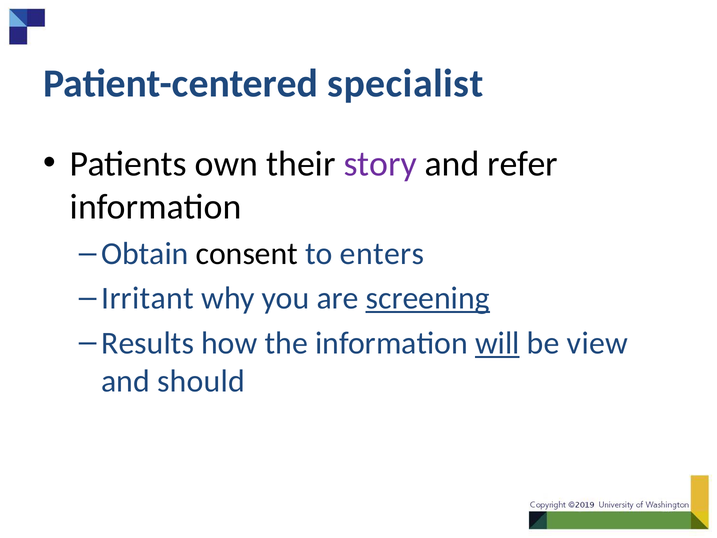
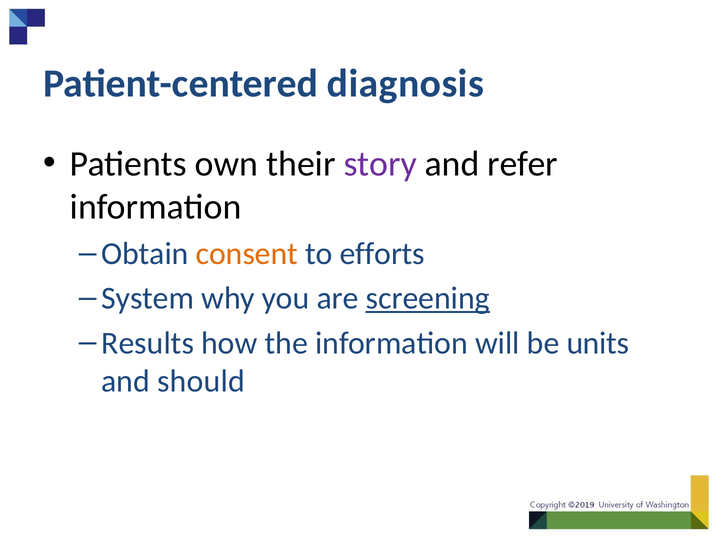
specialist: specialist -> diagnosis (405, 84)
consent colour: black -> orange (247, 254)
enters: enters -> efforts (382, 254)
Irritant: Irritant -> System (148, 298)
will underline: present -> none (497, 343)
view: view -> units (598, 343)
